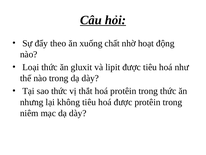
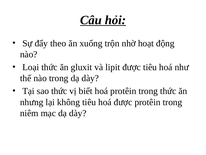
chất: chất -> trộn (112, 43)
thắt: thắt -> biết (86, 91)
